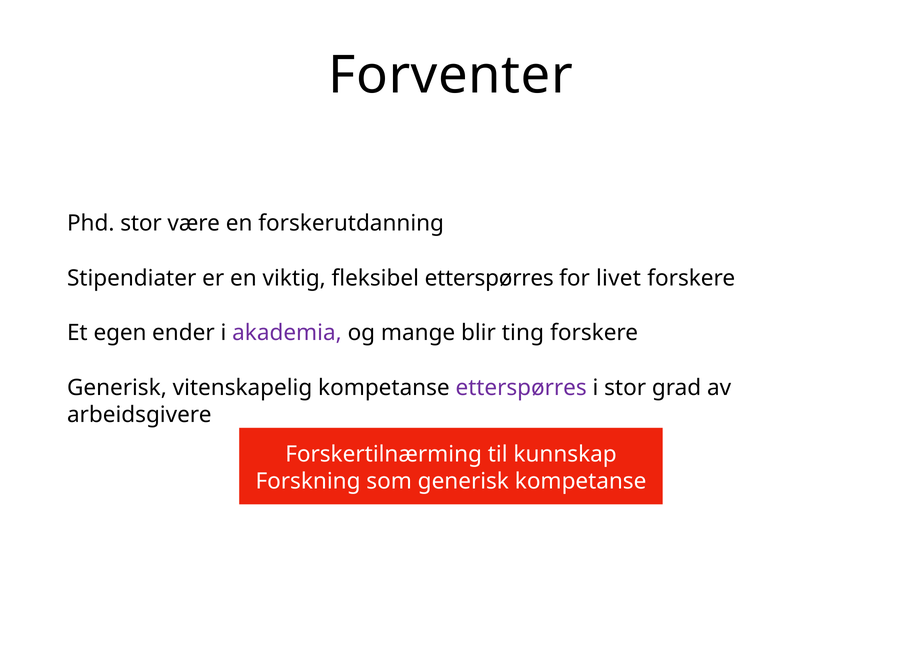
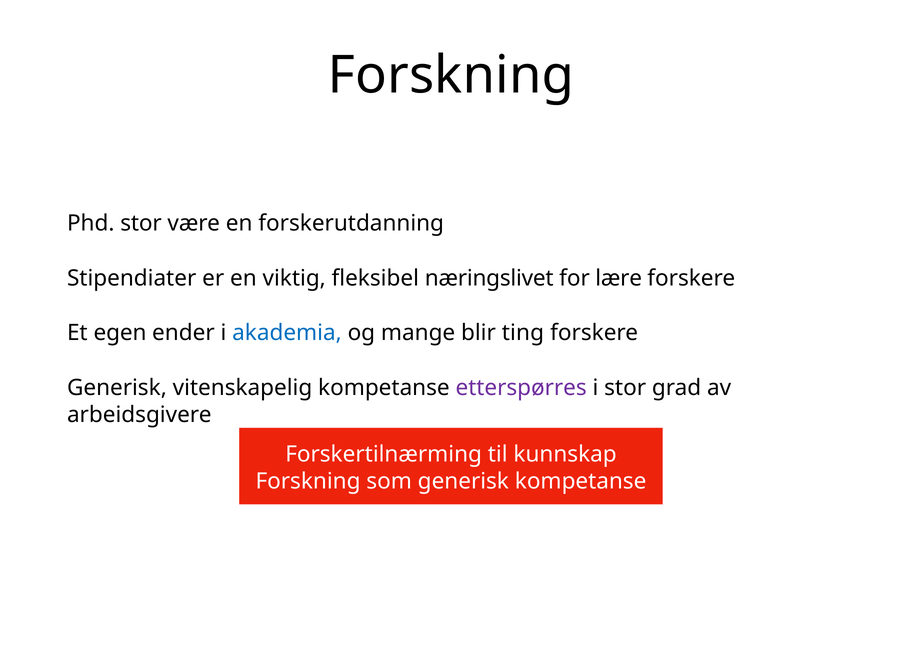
Forventer: Forventer -> Forskning (451, 75)
fleksibel etterspørres: etterspørres -> næringslivet (489, 278)
livet: livet -> lære (619, 278)
akademia colour: purple -> blue (287, 333)
